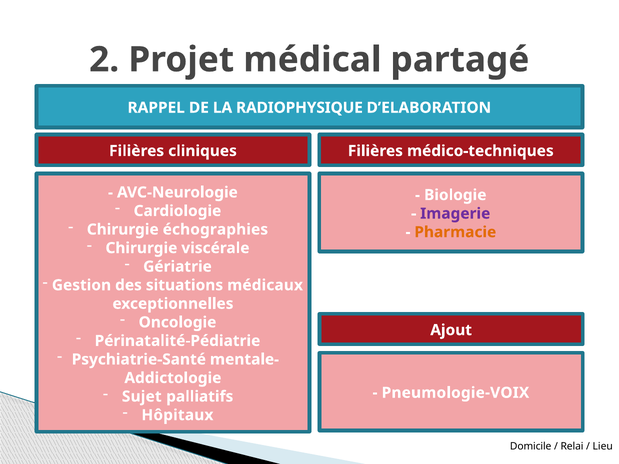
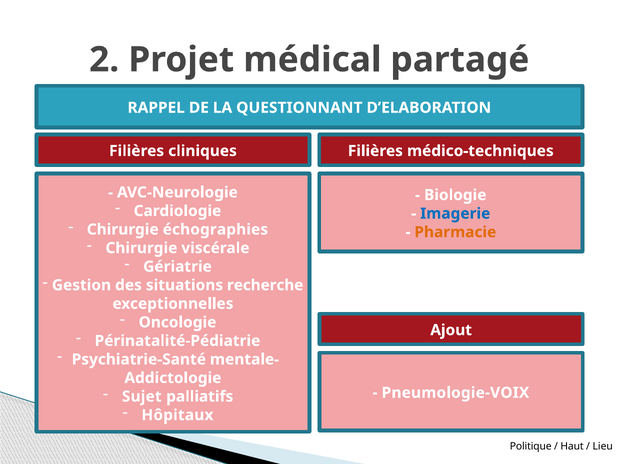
RADIOPHYSIQUE: RADIOPHYSIQUE -> QUESTIONNANT (299, 108)
Imagerie colour: purple -> blue (455, 214)
médicaux: médicaux -> recherche (265, 285)
Domicile: Domicile -> Politique (531, 447)
Relai: Relai -> Haut (572, 447)
